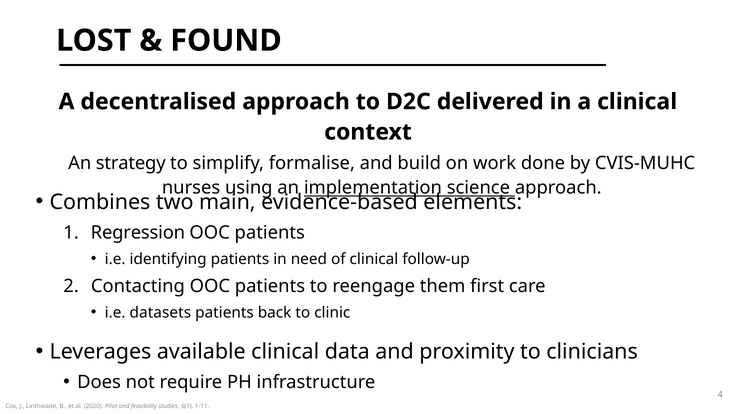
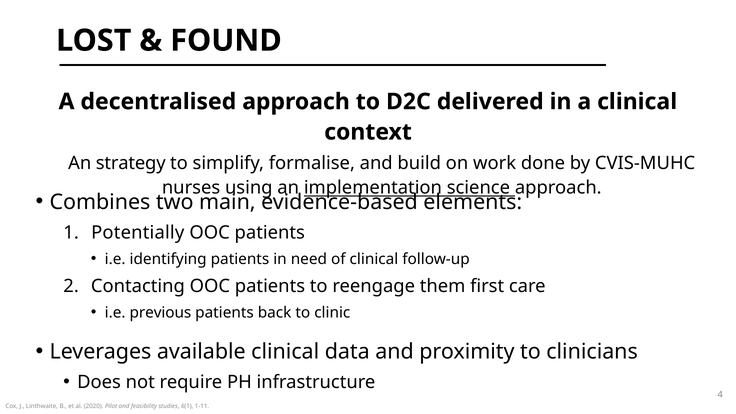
Regression: Regression -> Potentially (138, 233)
datasets: datasets -> previous (160, 313)
